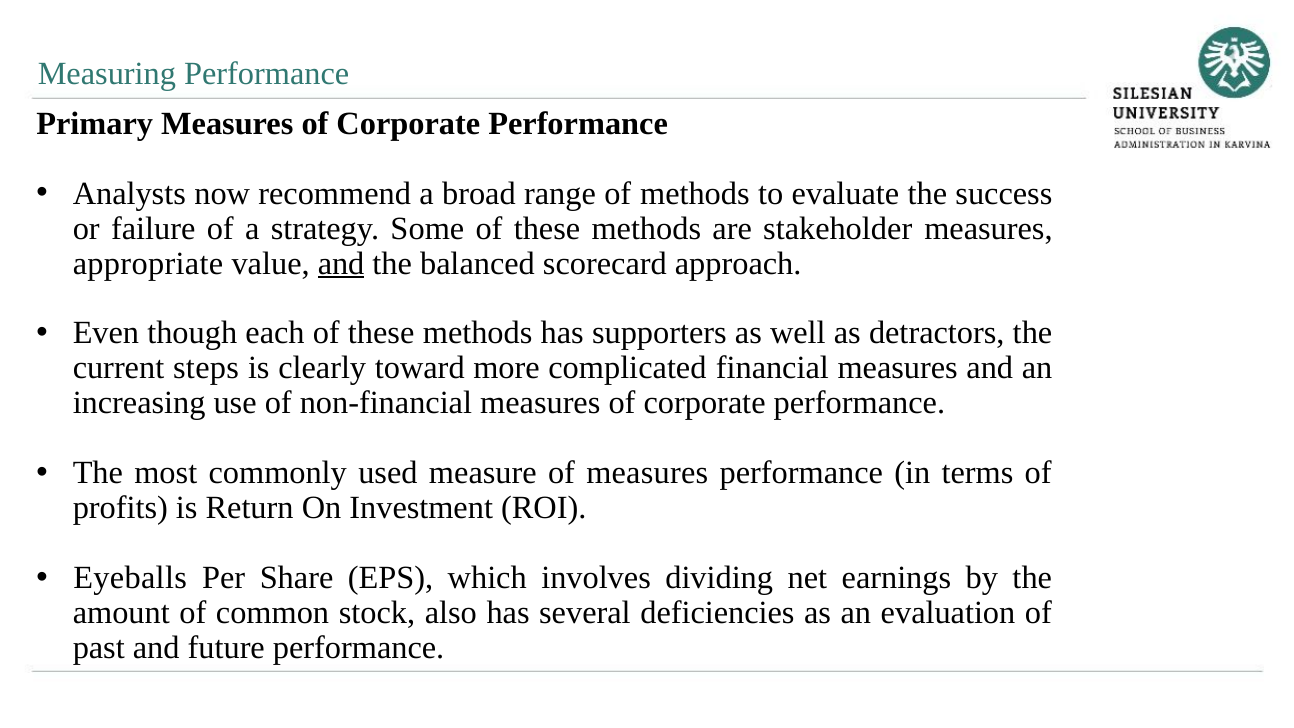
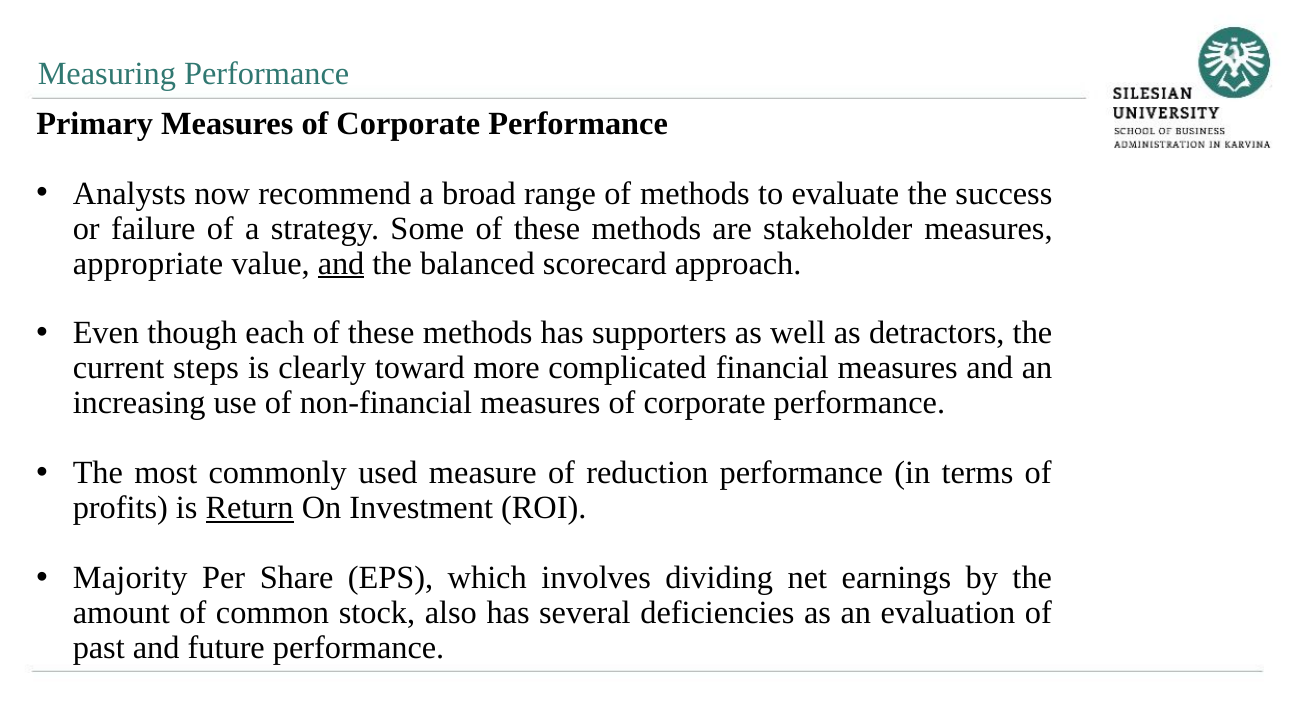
of measures: measures -> reduction (647, 473)
Return underline: none -> present (250, 508)
Eyeballs: Eyeballs -> Majority (130, 578)
